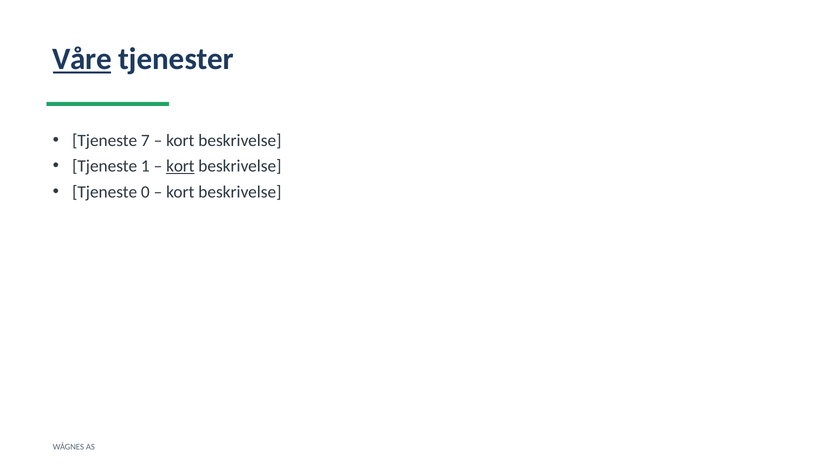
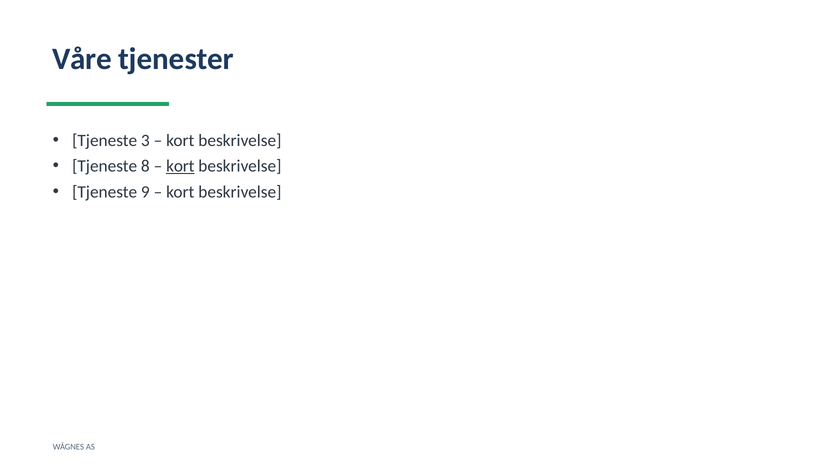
Våre underline: present -> none (82, 59)
7: 7 -> 3 (145, 140)
1: 1 -> 8 (145, 166)
0: 0 -> 9 (145, 192)
